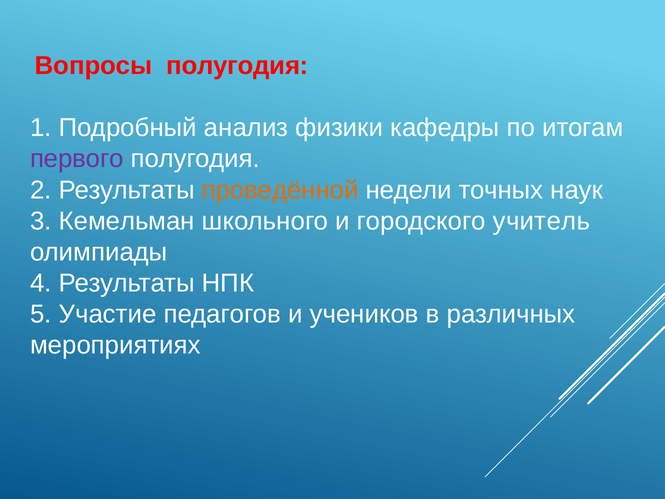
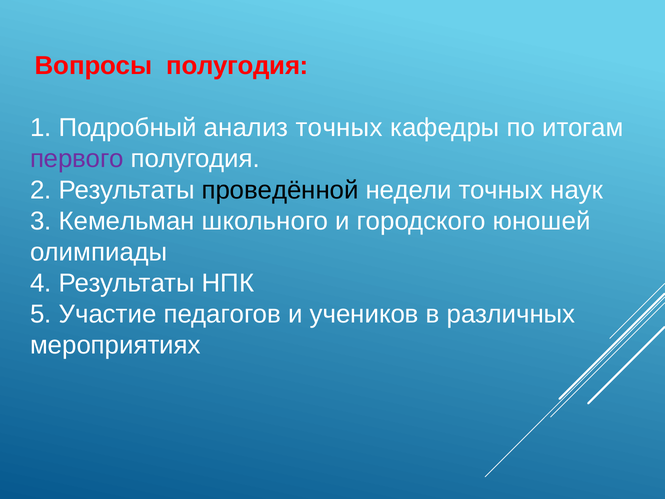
анализ физики: физики -> точных (339, 128)
проведённой colour: orange -> black (280, 190)
учитель: учитель -> юношей (542, 221)
